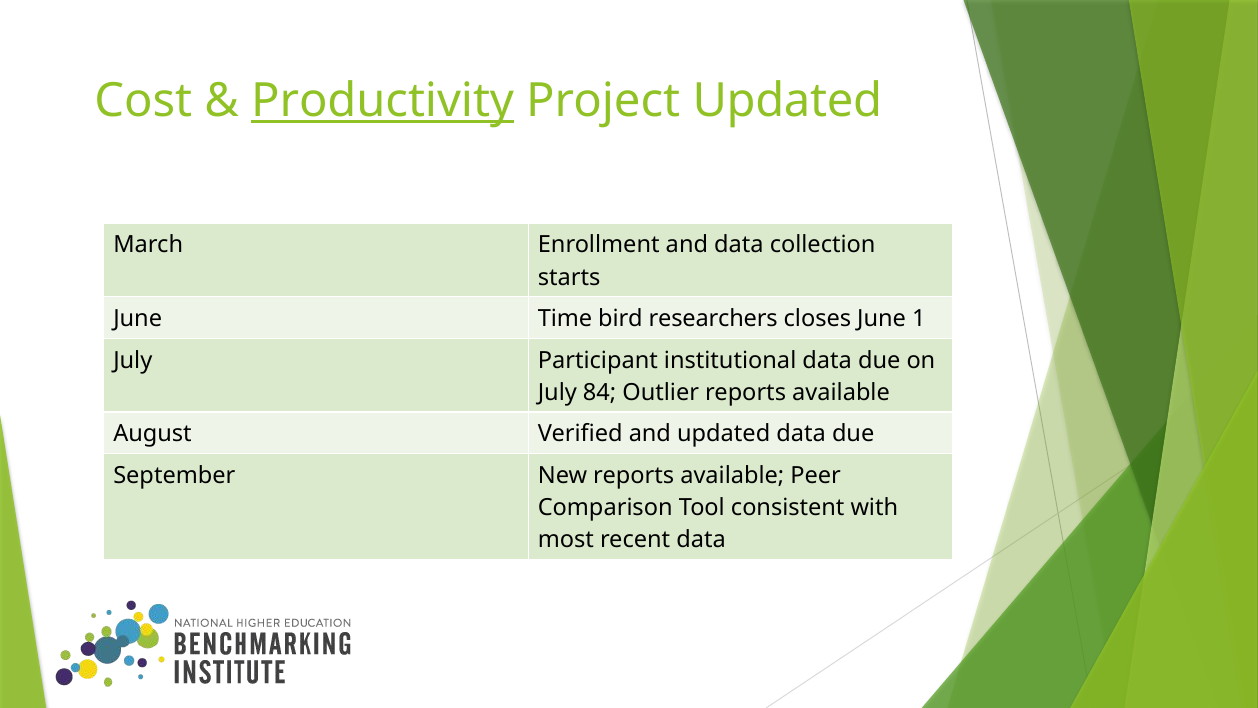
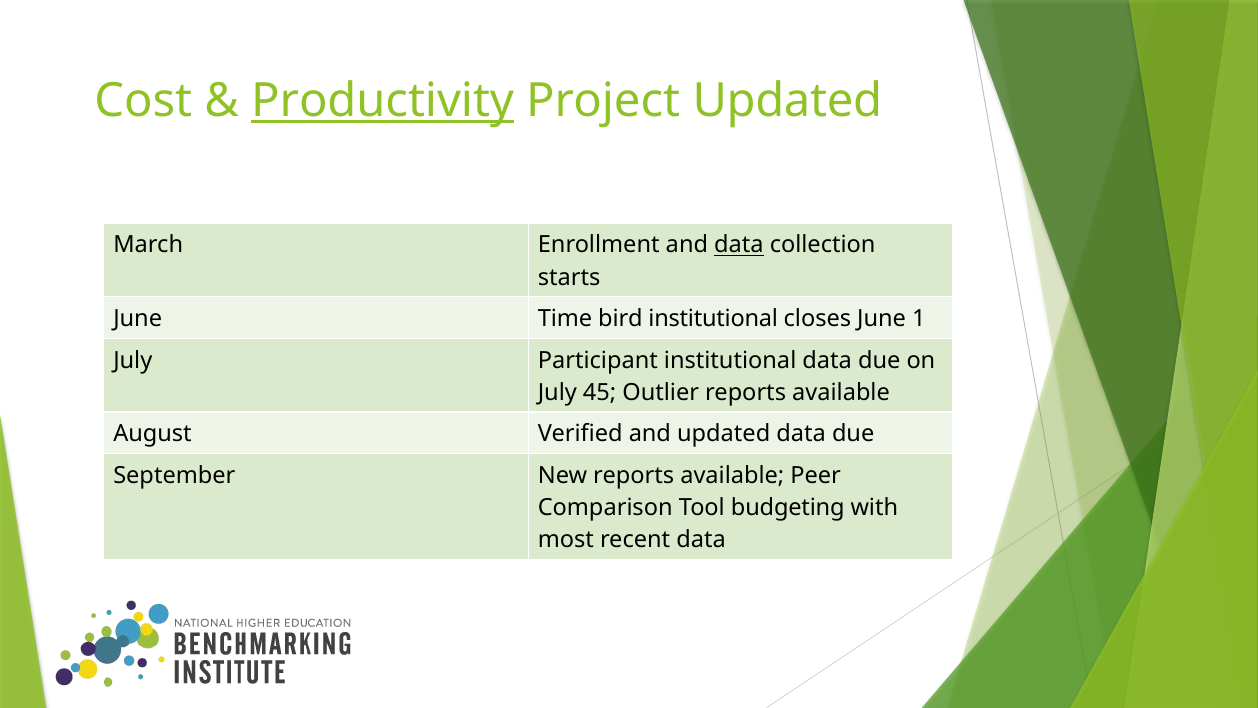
data underline: none -> present (739, 245)
bird researchers: researchers -> institutional (713, 319)
84: 84 -> 45 (600, 392)
consistent: consistent -> budgeting (788, 508)
